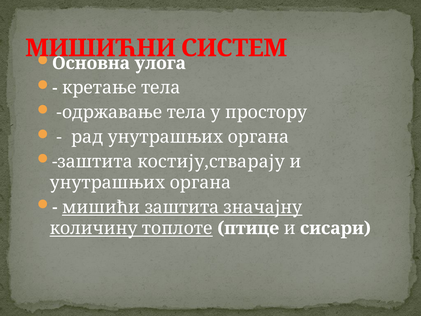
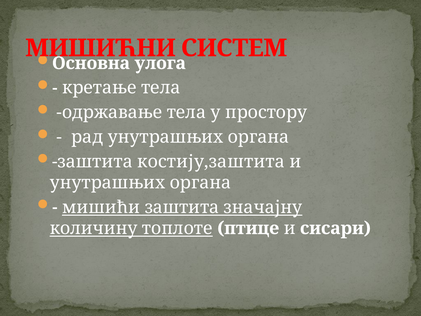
костију,стварају: костију,стварају -> костију,заштита (211, 161)
